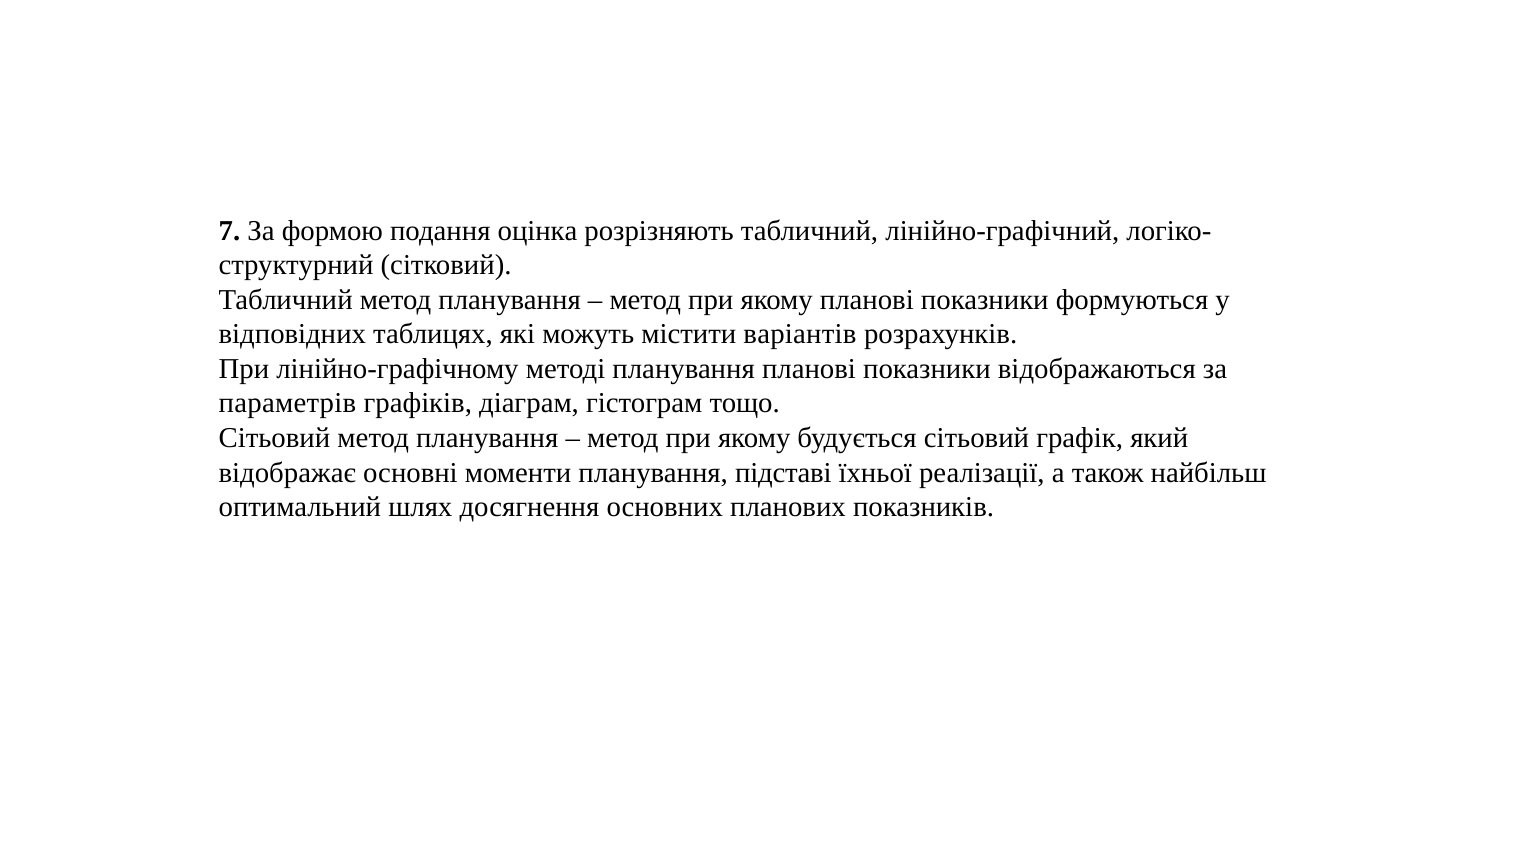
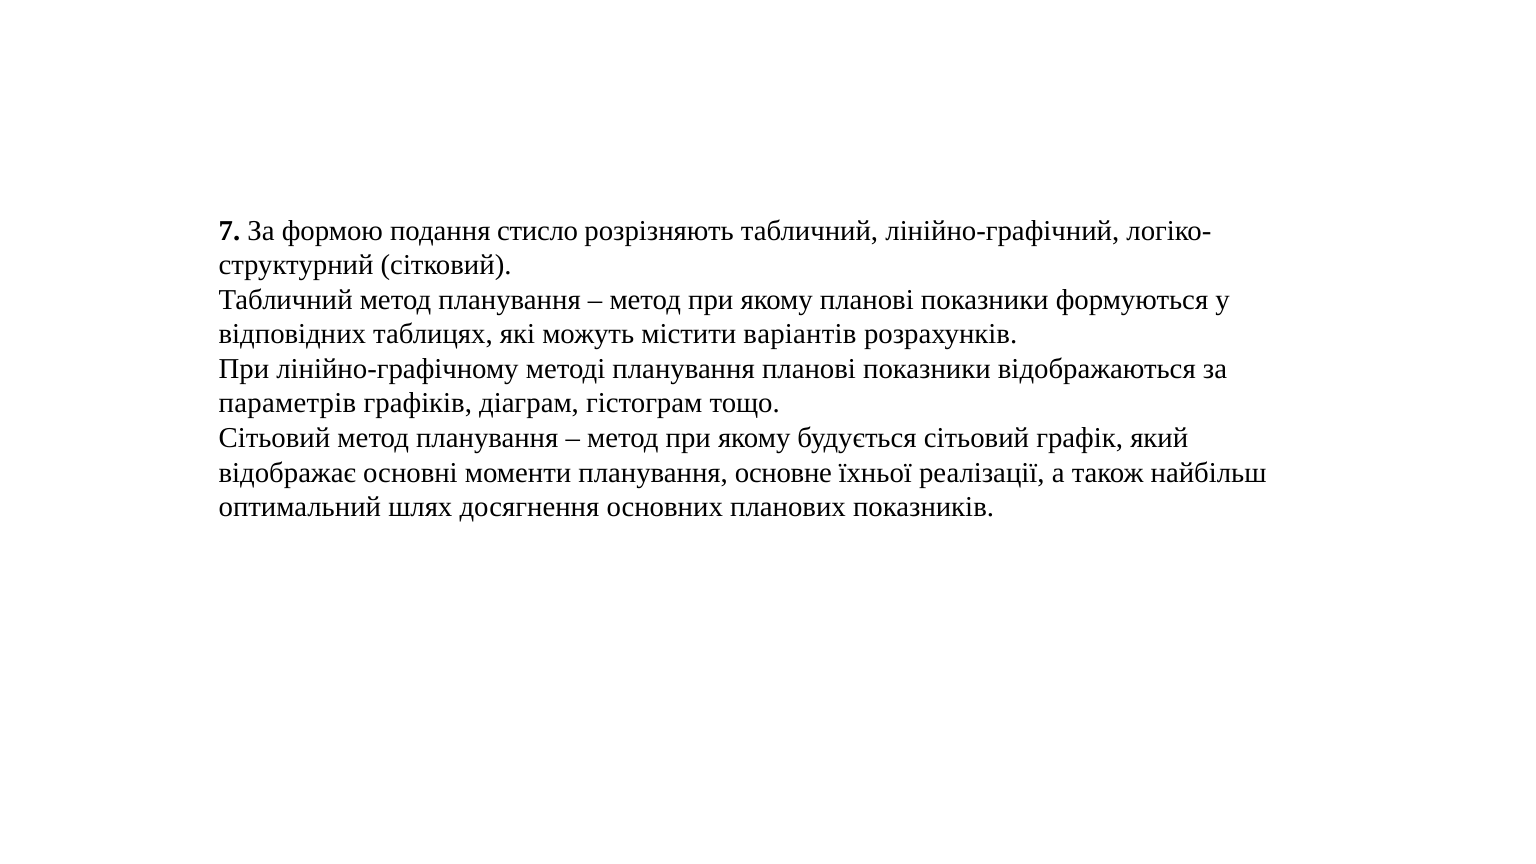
оцінка: оцінка -> стисло (538, 231)
підставі: підставі -> основне (783, 473)
